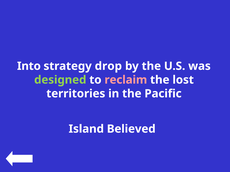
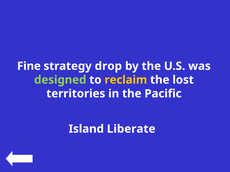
Into: Into -> Fine (29, 66)
reclaim colour: pink -> yellow (126, 80)
Believed: Believed -> Liberate (131, 129)
